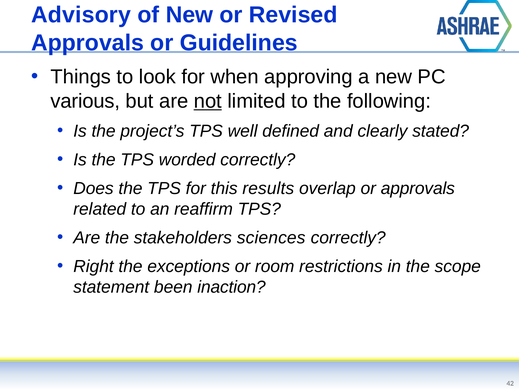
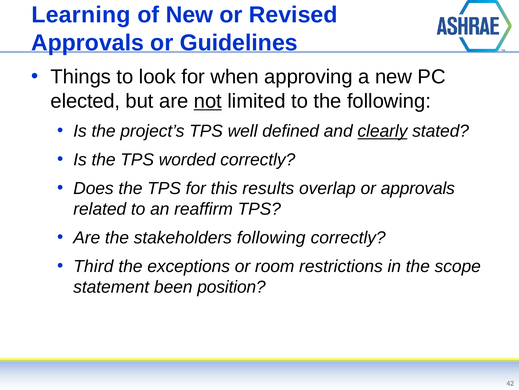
Advisory: Advisory -> Learning (81, 15)
various: various -> elected (85, 101)
clearly underline: none -> present (382, 131)
stakeholders sciences: sciences -> following (271, 237)
Right: Right -> Third (93, 266)
inaction: inaction -> position (231, 287)
